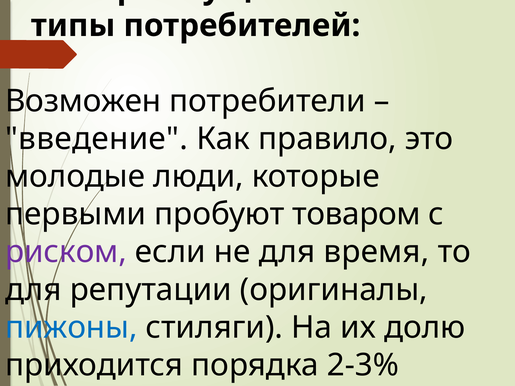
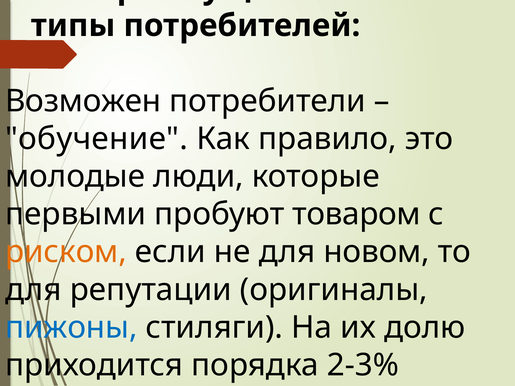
введение: введение -> обучение (97, 139)
риском colour: purple -> orange (66, 252)
время: время -> новом (377, 252)
